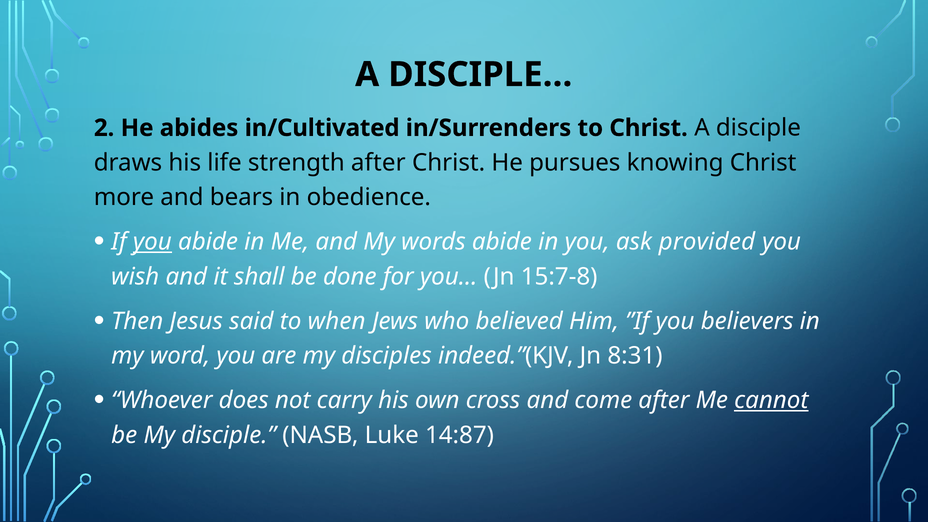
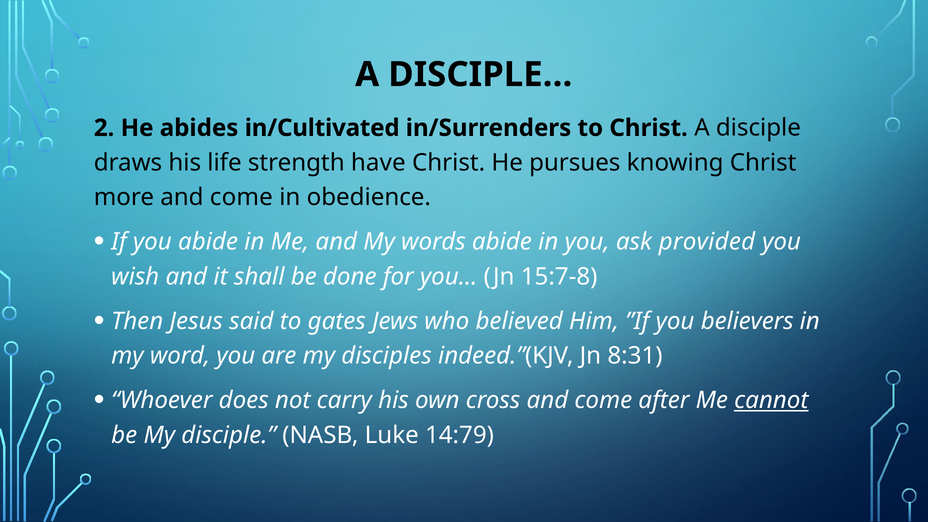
strength after: after -> have (378, 163)
more and bears: bears -> come (241, 198)
you underline: present -> none (152, 242)
when: when -> gates (337, 321)
14:87: 14:87 -> 14:79 (459, 435)
